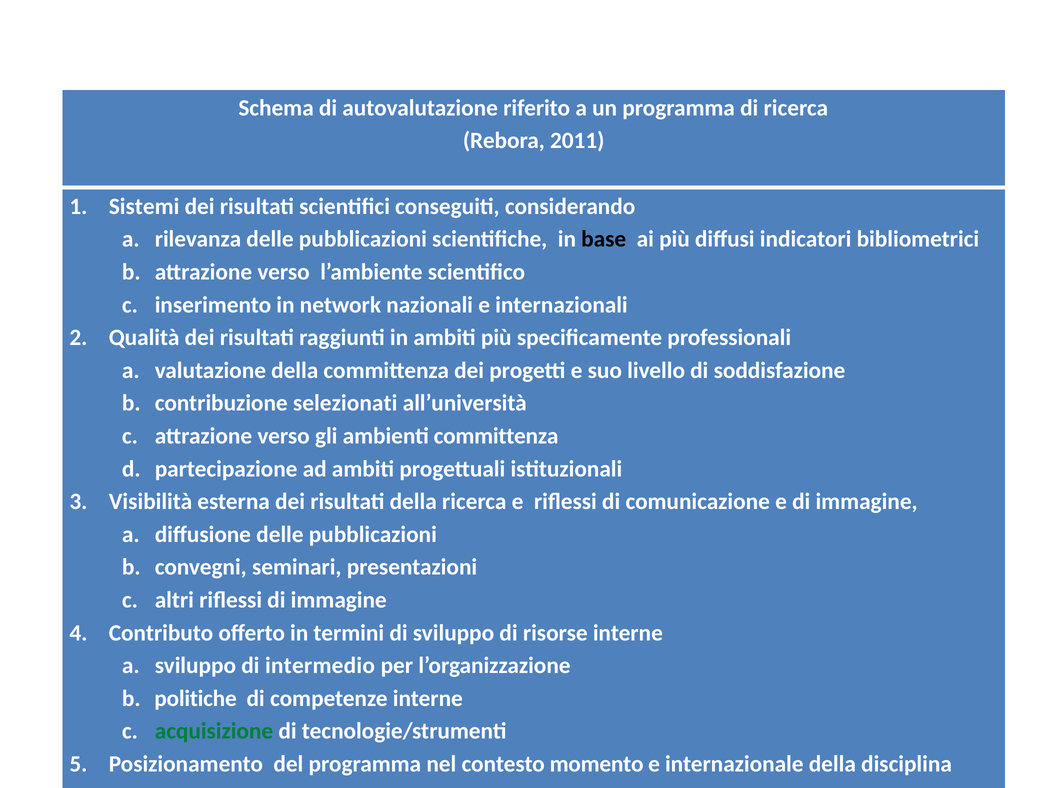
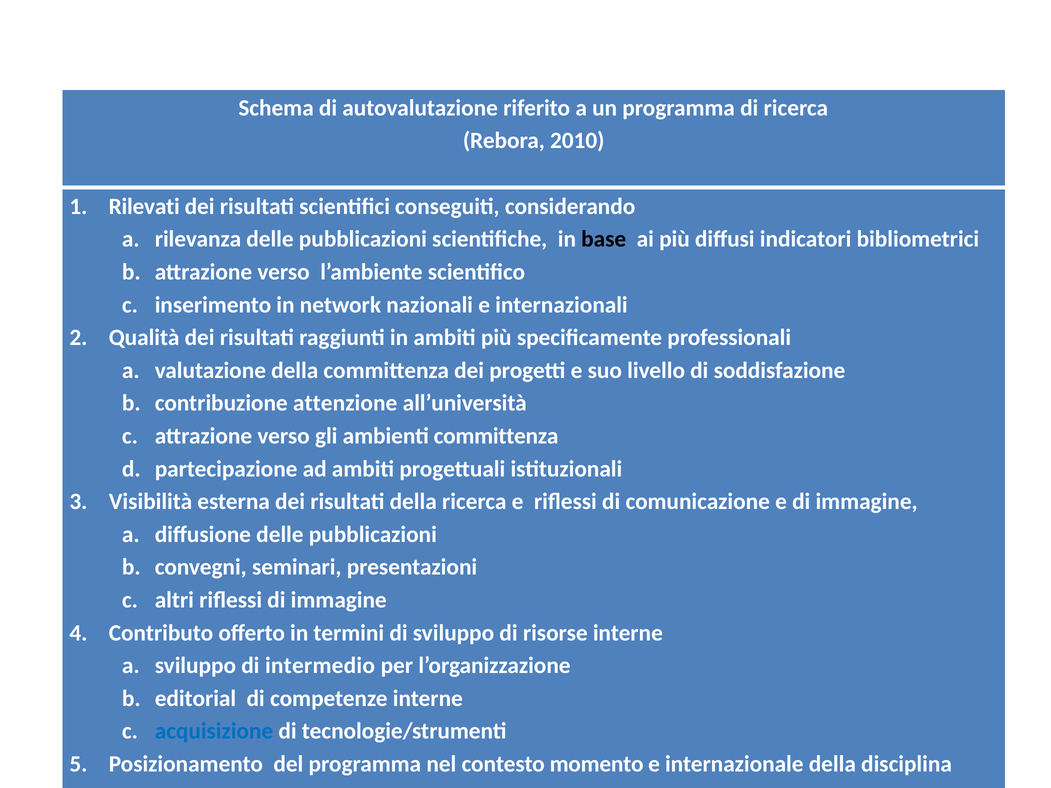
2011: 2011 -> 2010 (577, 141)
Sistemi: Sistemi -> Rilevati (144, 206)
selezionati: selezionati -> attenzione (345, 403)
politiche: politiche -> editorial (195, 699)
acquisizione colour: green -> blue (214, 731)
